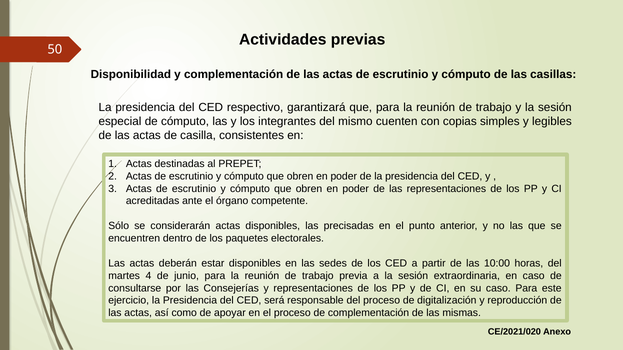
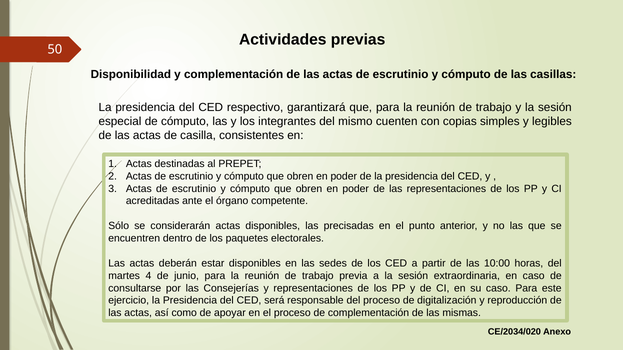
CE/2021/020: CE/2021/020 -> CE/2034/020 (514, 332)
